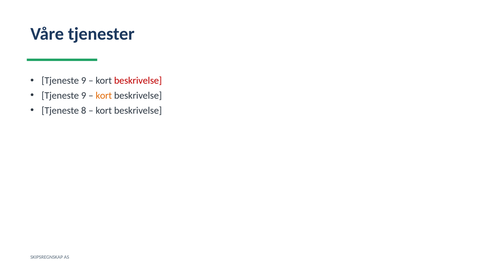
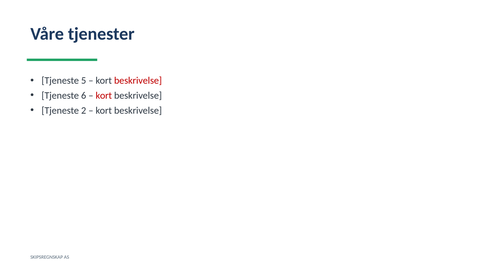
9: 9 -> 5 (84, 81)
9: 9 -> 6 (84, 96)
kort colour: orange -> red (104, 96)
8: 8 -> 2 (84, 111)
